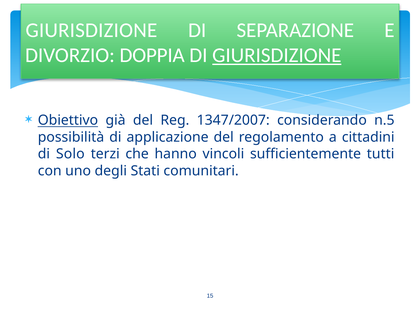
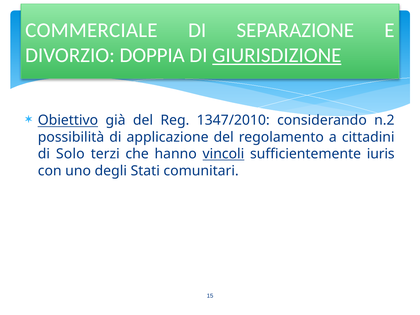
GIURISDIZIONE: GIURISDIZIONE -> COMMERCIALE (91, 30)
1347/2007: 1347/2007 -> 1347/2010 (233, 120)
n.5: n.5 -> n.2 (384, 120)
vincoli underline: none -> present (223, 154)
tutti: tutti -> iuris (381, 154)
